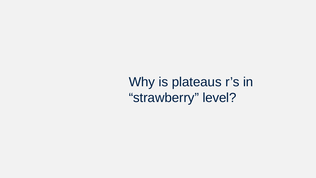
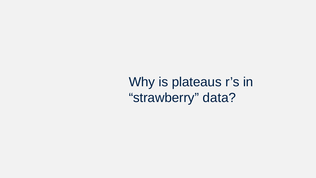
level: level -> data (219, 98)
